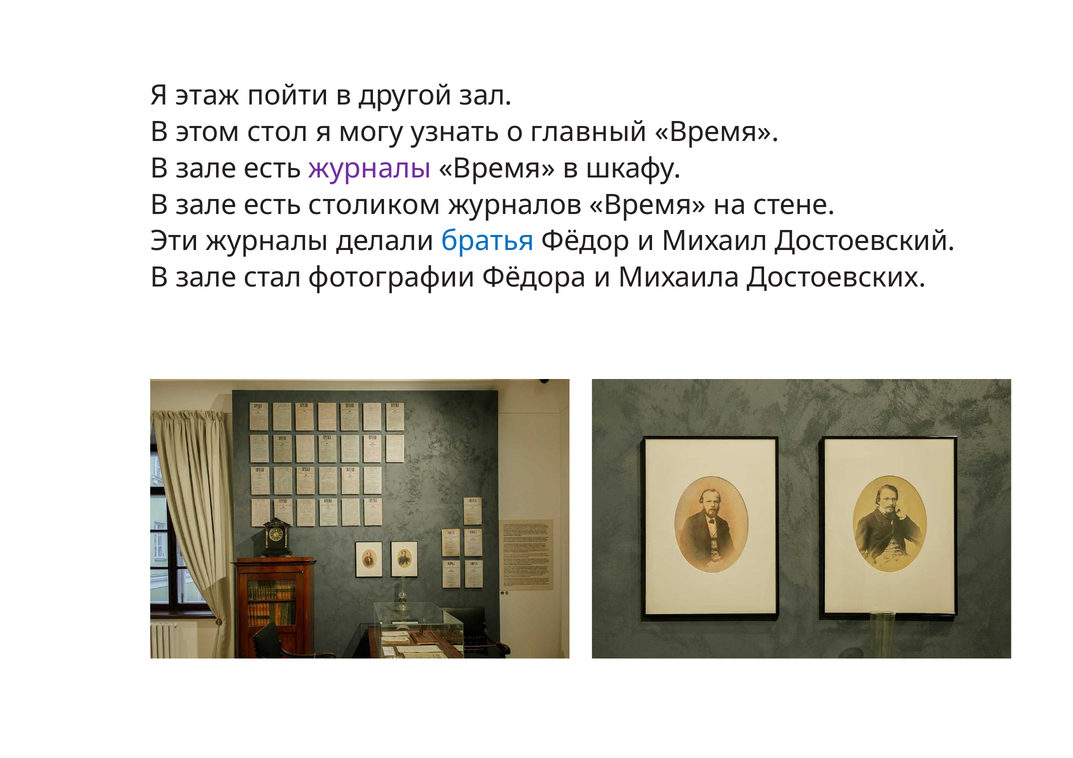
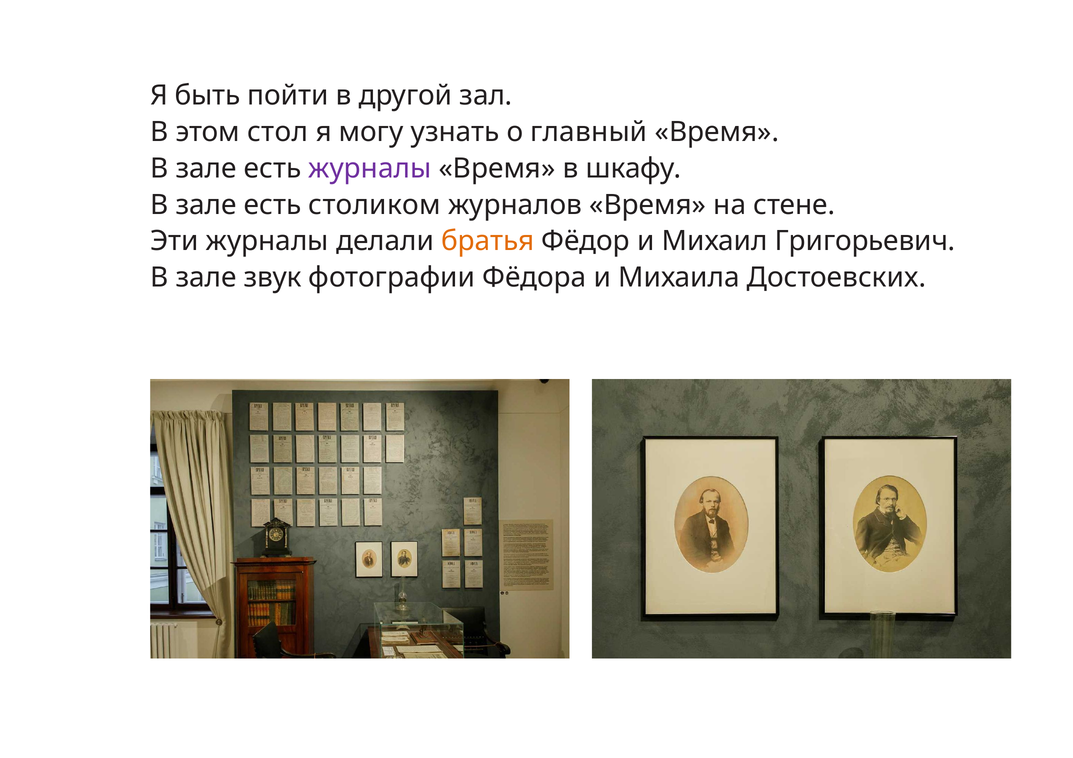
этаж: этаж -> быть (208, 96)
братья colour: blue -> orange (488, 241)
Достоевский: Достоевский -> Григорьевич (865, 241)
стал: стал -> звук (273, 278)
